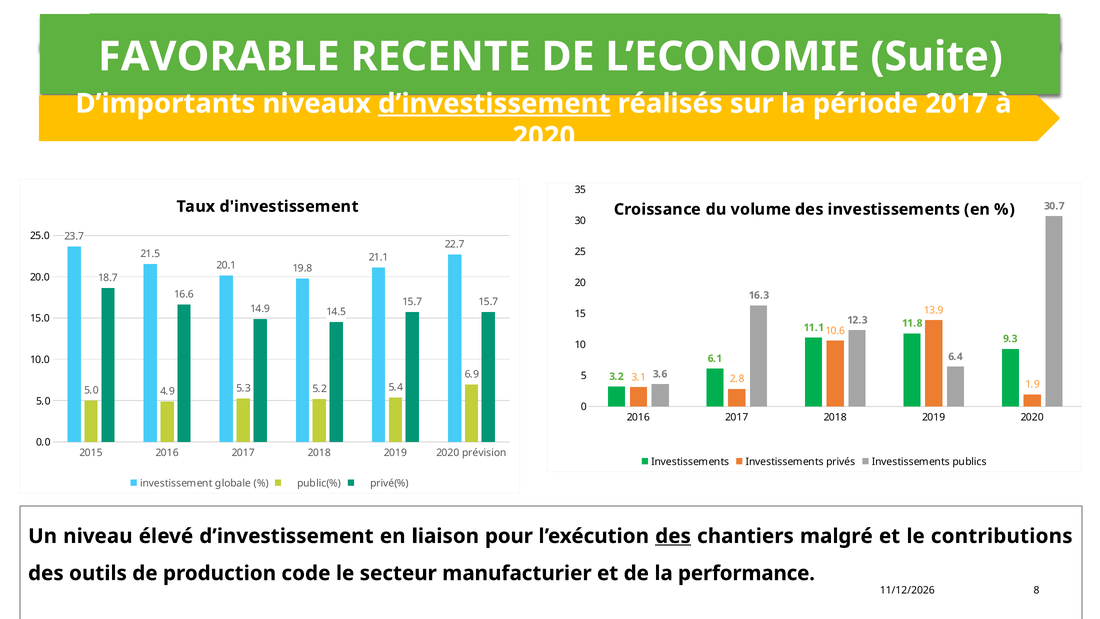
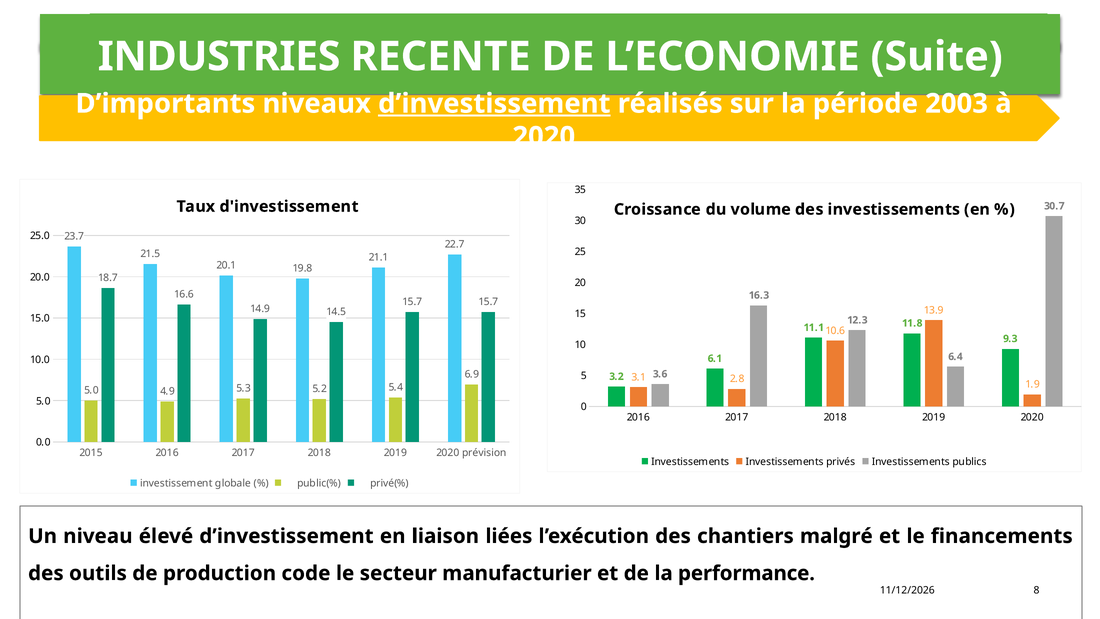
FAVORABLE: FAVORABLE -> INDUSTRIES (219, 57)
période 2017: 2017 -> 2003 (957, 104)
pour: pour -> liées (509, 536)
des underline: present -> none (673, 536)
contributions: contributions -> financements (1002, 536)
